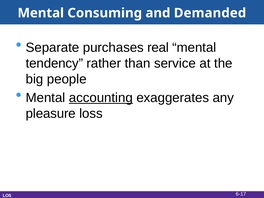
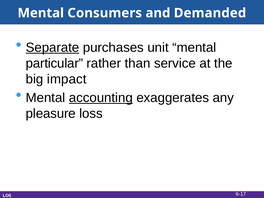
Consuming: Consuming -> Consumers (105, 13)
Separate underline: none -> present (52, 48)
real: real -> unit (158, 48)
tendency: tendency -> particular (54, 63)
people: people -> impact (67, 79)
